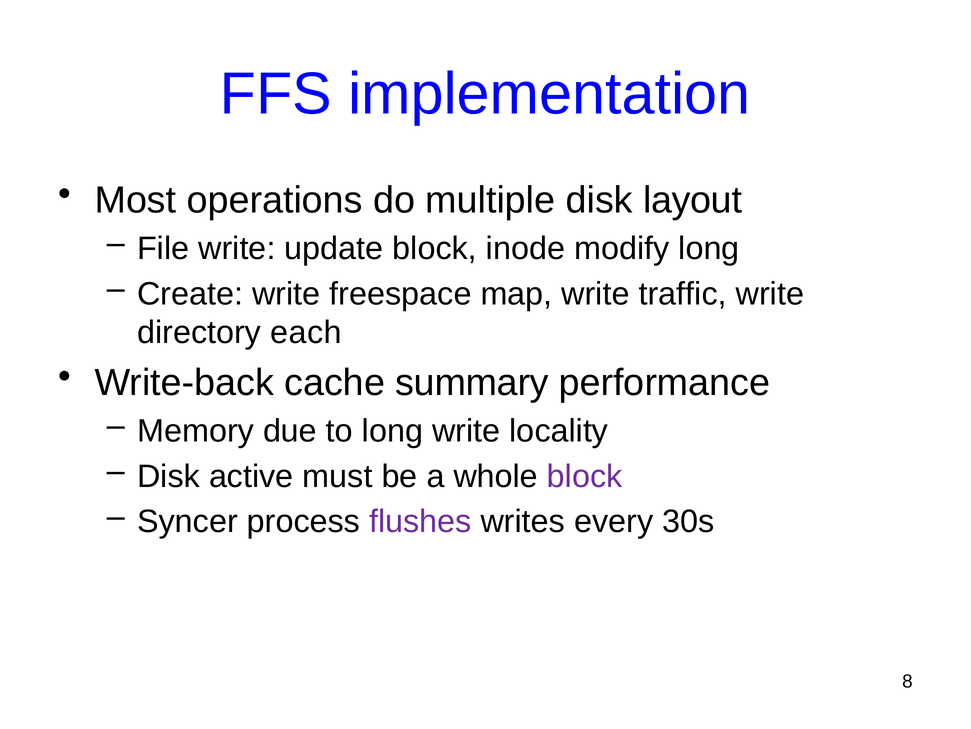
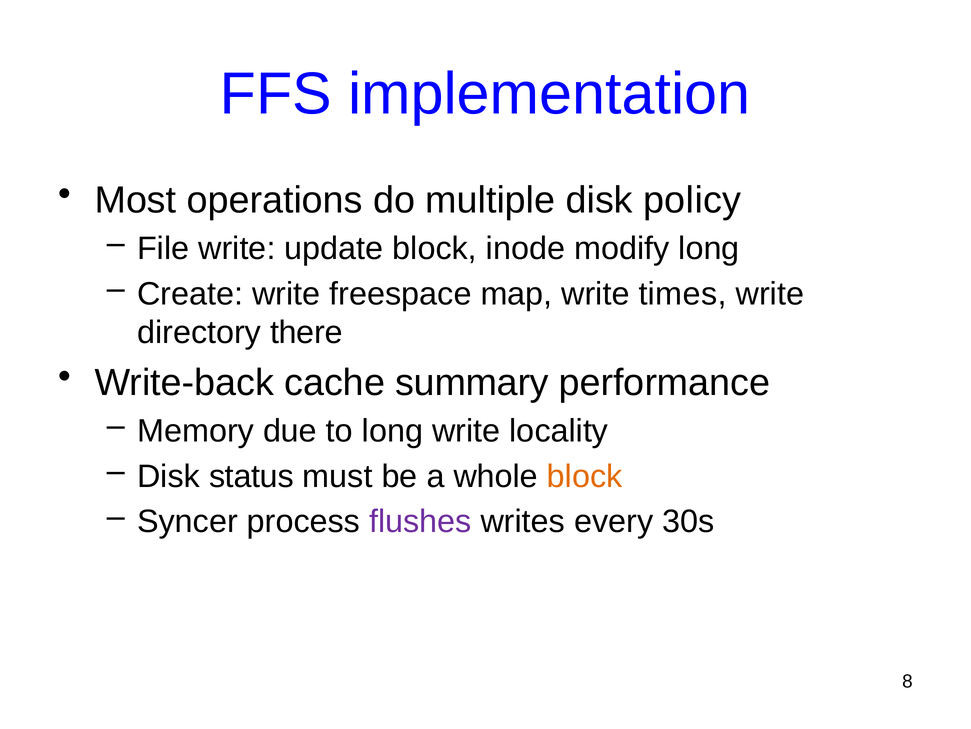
layout: layout -> policy (692, 200)
traffic: traffic -> times (683, 294)
each: each -> there (306, 332)
active: active -> status (251, 476)
block colour: purple -> orange (585, 476)
